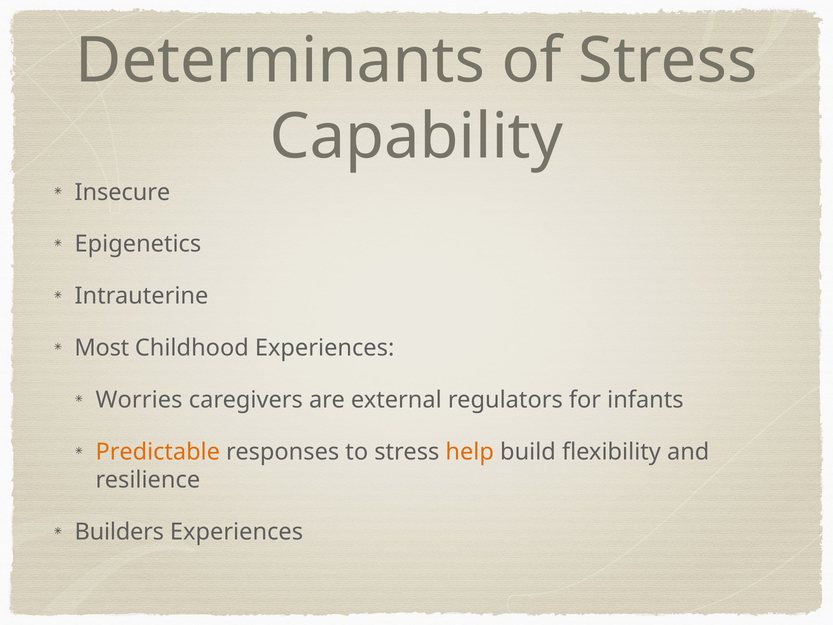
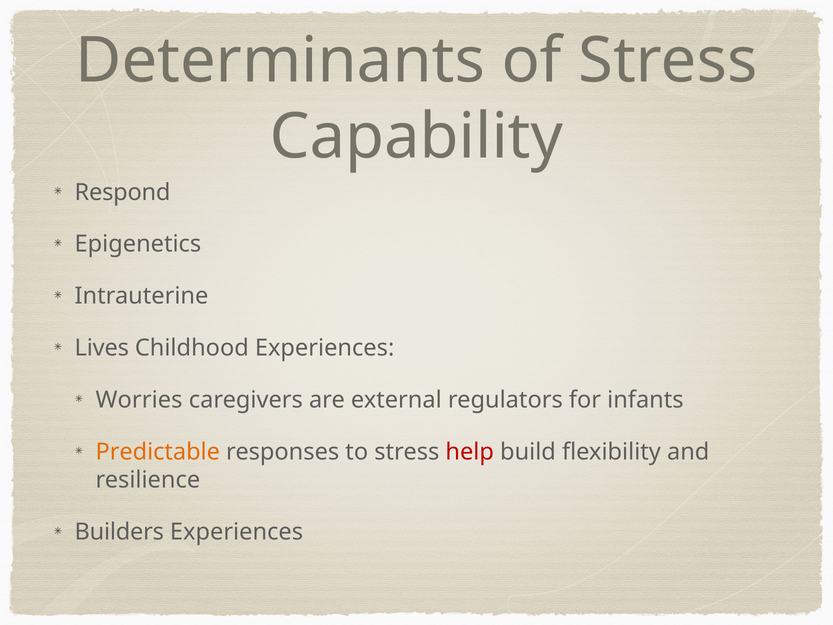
Insecure: Insecure -> Respond (123, 192)
Most: Most -> Lives (102, 348)
help colour: orange -> red (470, 452)
